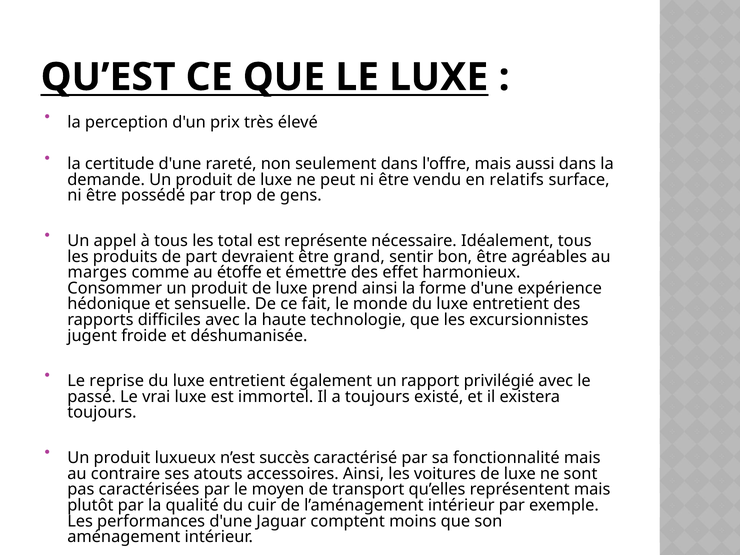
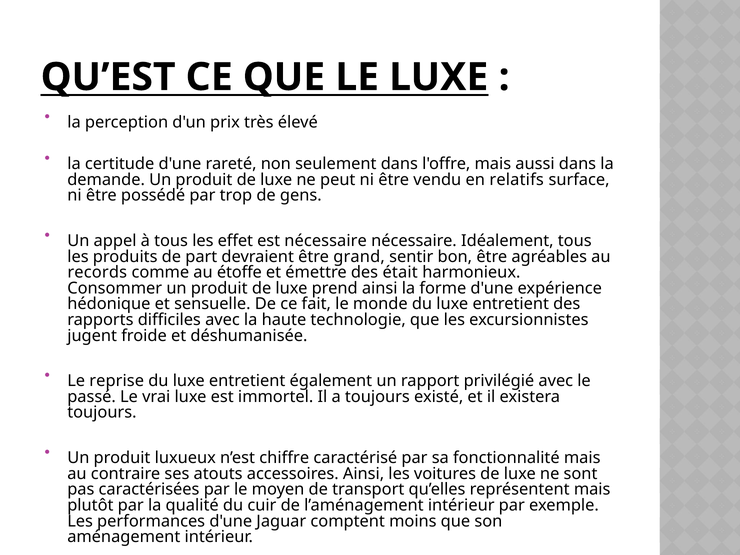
total: total -> effet (235, 241)
est représente: représente -> nécessaire (326, 241)
marges: marges -> records (97, 272)
effet: effet -> était (400, 272)
succès: succès -> chiffre (284, 458)
